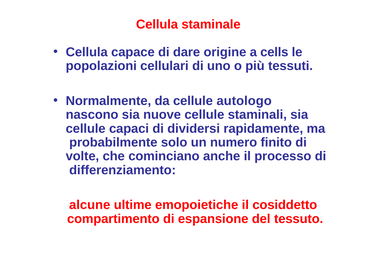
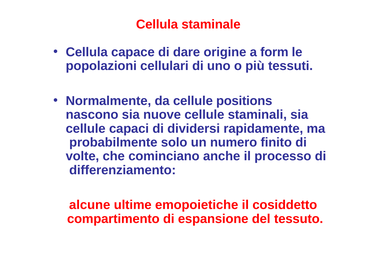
cells: cells -> form (274, 52)
autologo: autologo -> positions (244, 101)
